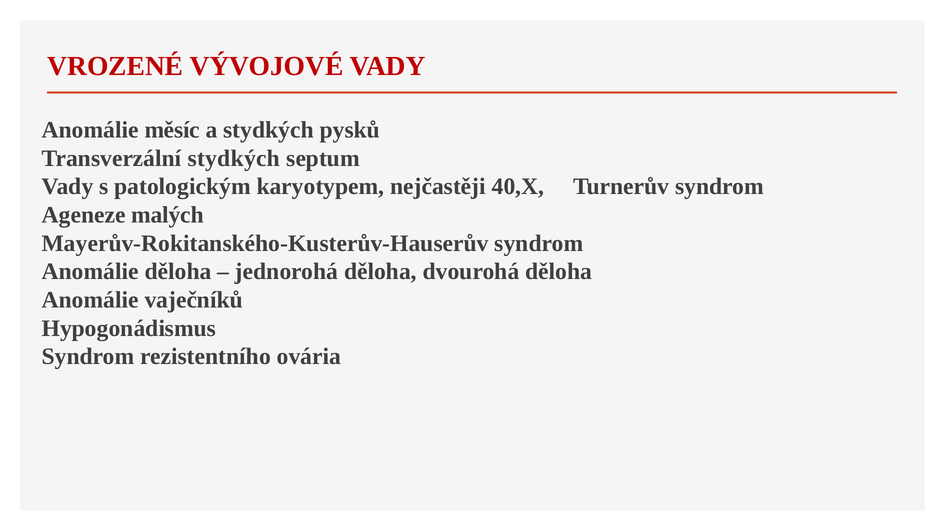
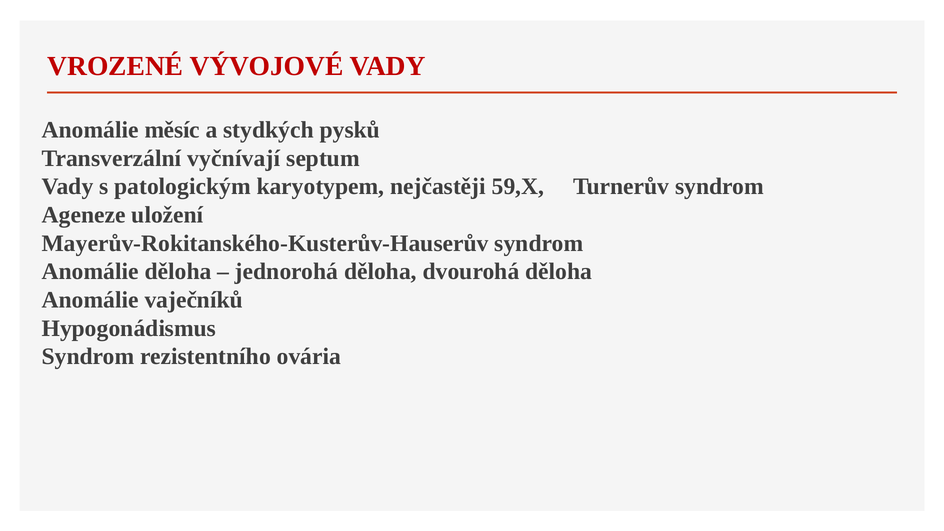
Transverzální stydkých: stydkých -> vyčnívají (234, 158)
40,X: 40,X -> 59,X (518, 187)
malých: malých -> uložení (167, 215)
